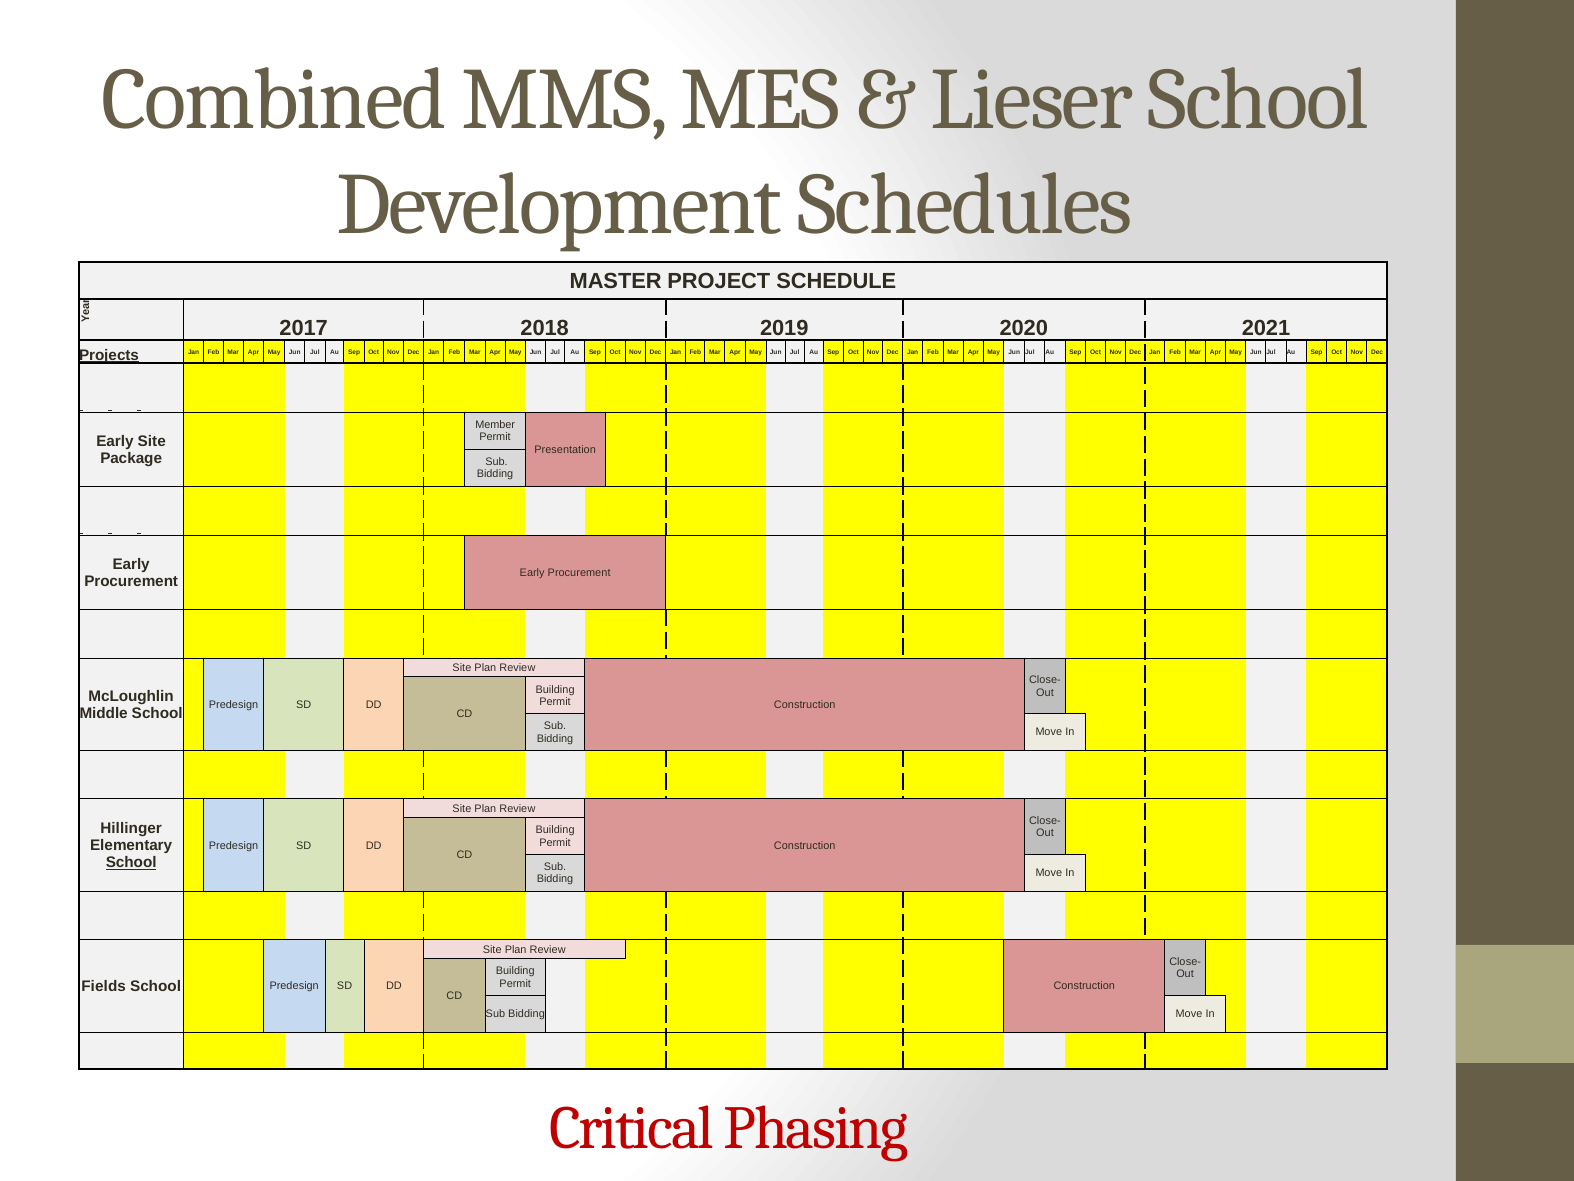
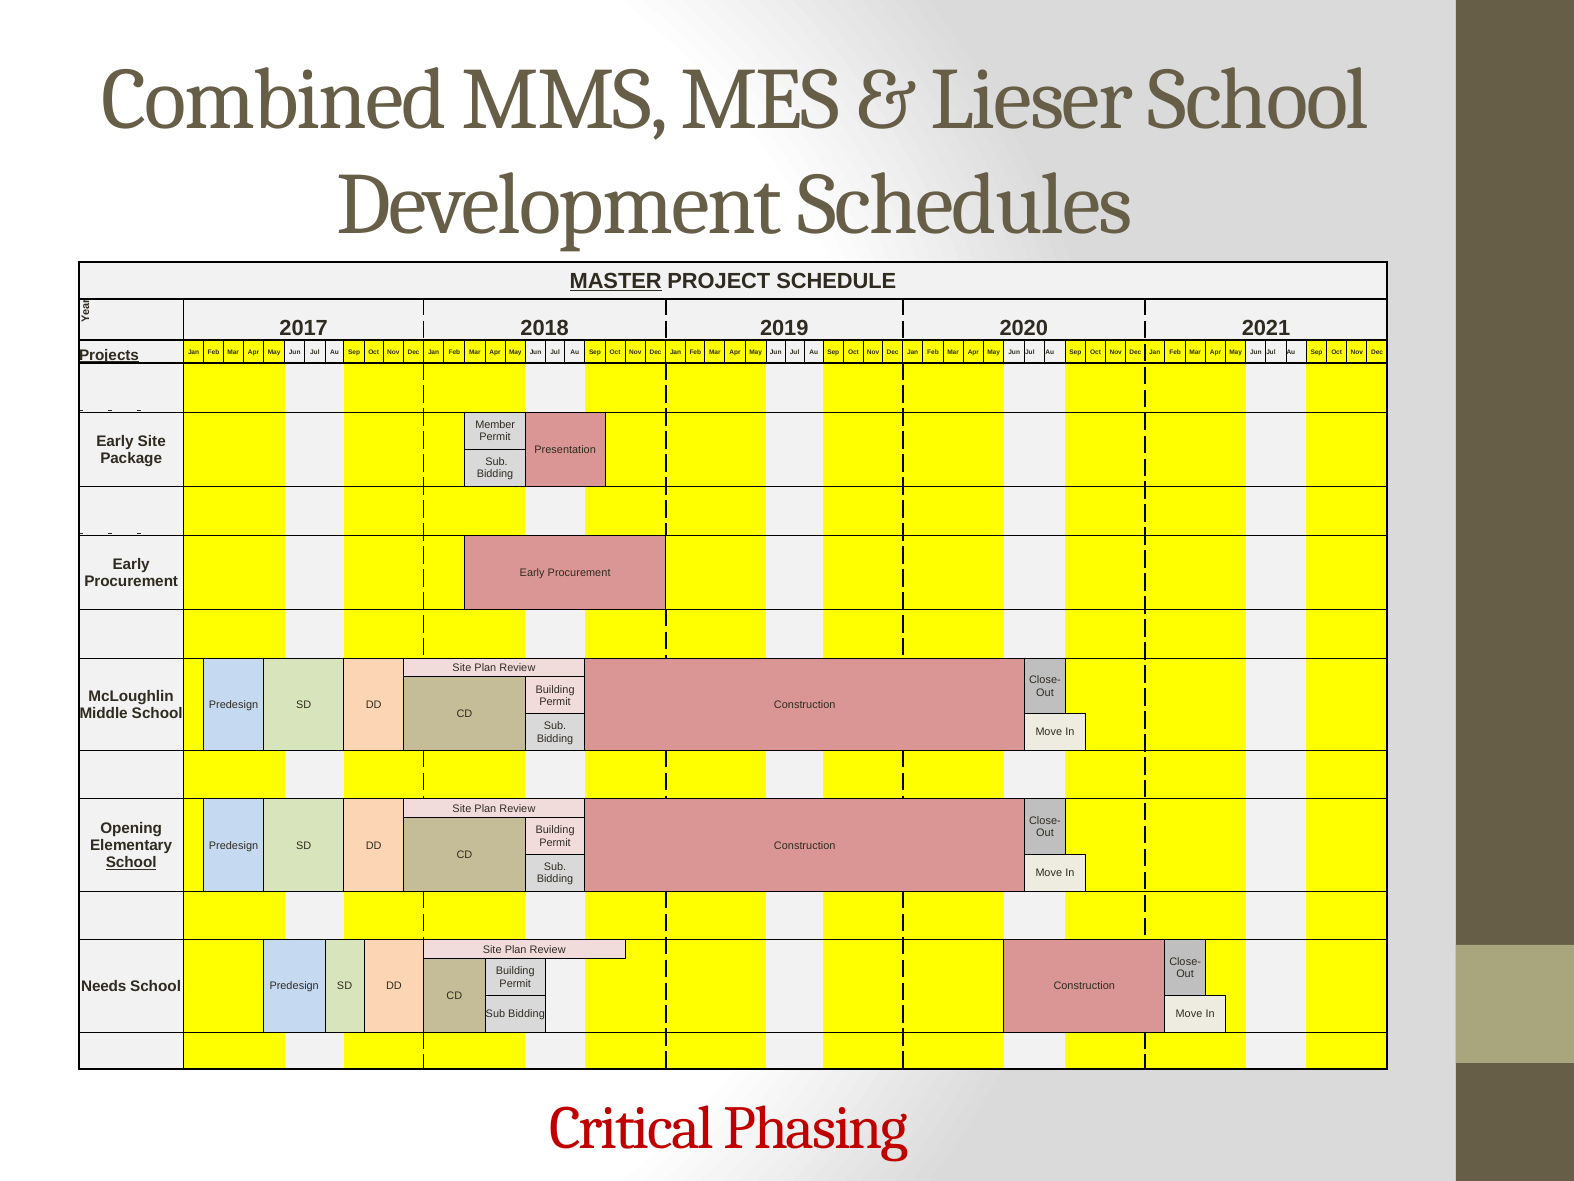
MASTER underline: none -> present (616, 281)
Hillinger: Hillinger -> Opening (131, 828)
Fields: Fields -> Needs (104, 986)
